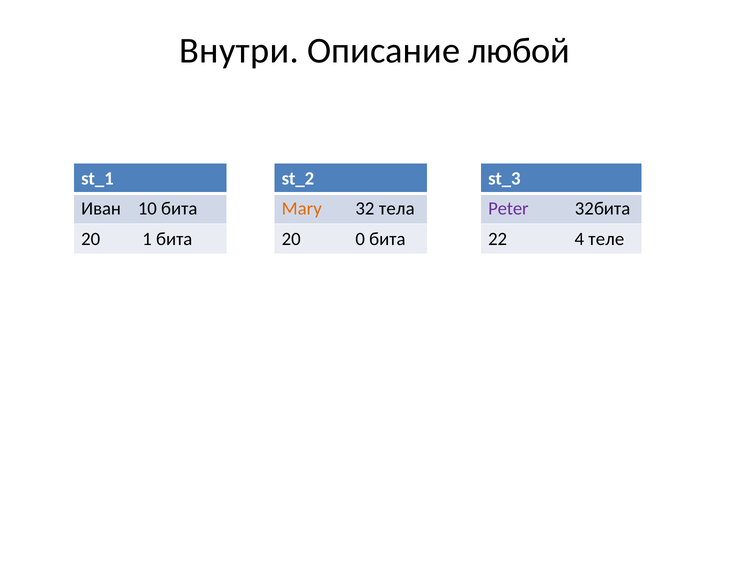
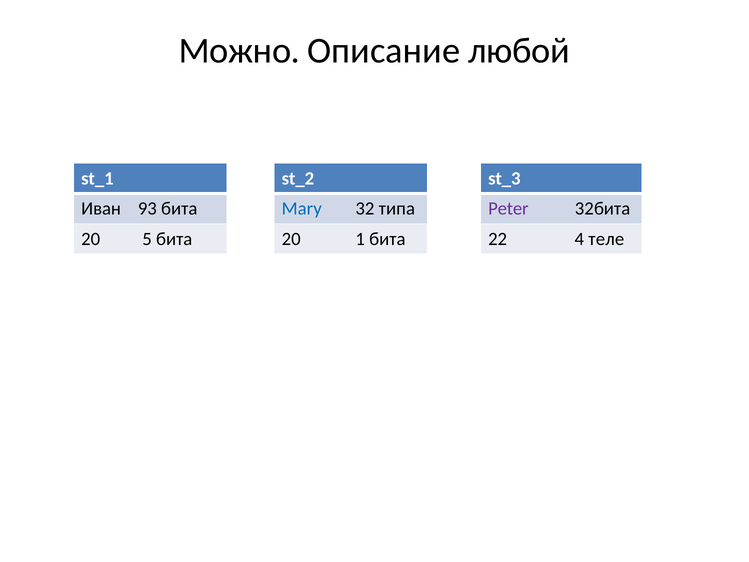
Внутри: Внутри -> Можно (239, 51)
10: 10 -> 93 (147, 209)
Mary colour: orange -> blue (302, 209)
тела: тела -> типа (397, 209)
1: 1 -> 5 (147, 239)
0: 0 -> 1 (360, 239)
